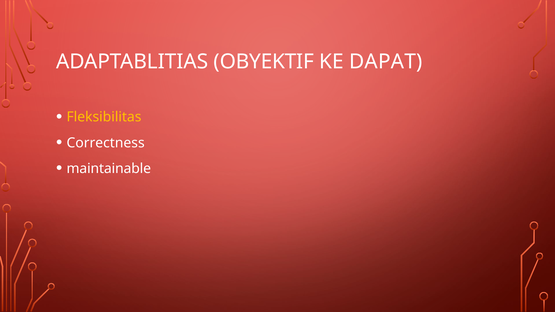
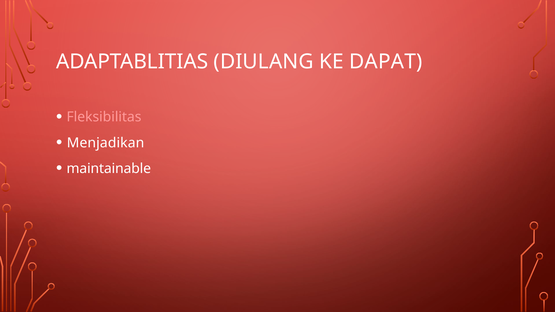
OBYEKTIF: OBYEKTIF -> DIULANG (264, 62)
Fleksibilitas colour: yellow -> pink (104, 117)
Correctness: Correctness -> Menjadikan (106, 143)
